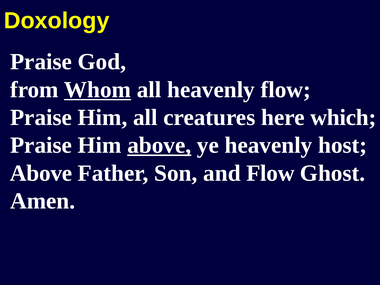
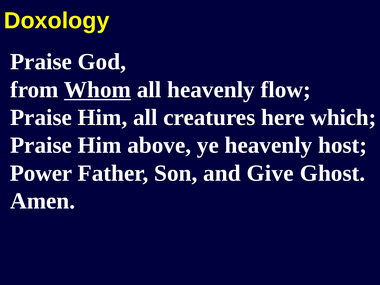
above underline: present -> none (159, 145)
Above: Above -> Power (41, 173)
and Flow: Flow -> Give (270, 173)
